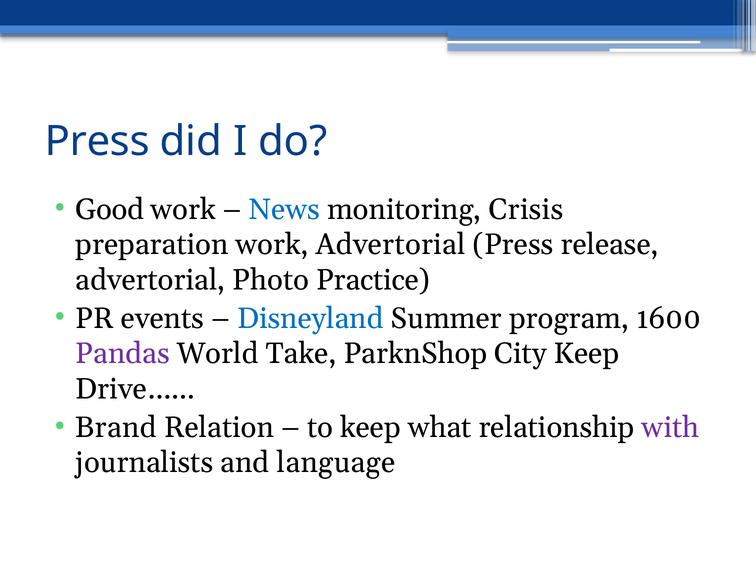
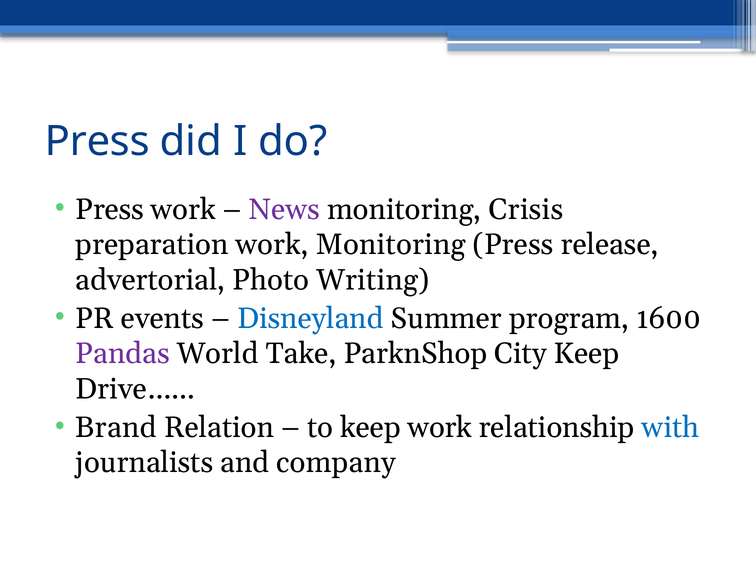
Good: Good -> Press (110, 209)
News colour: blue -> purple (284, 209)
work Advertorial: Advertorial -> Monitoring (391, 245)
Practice: Practice -> Writing (373, 280)
keep what: what -> work (440, 427)
with colour: purple -> blue (671, 427)
language: language -> company (336, 463)
